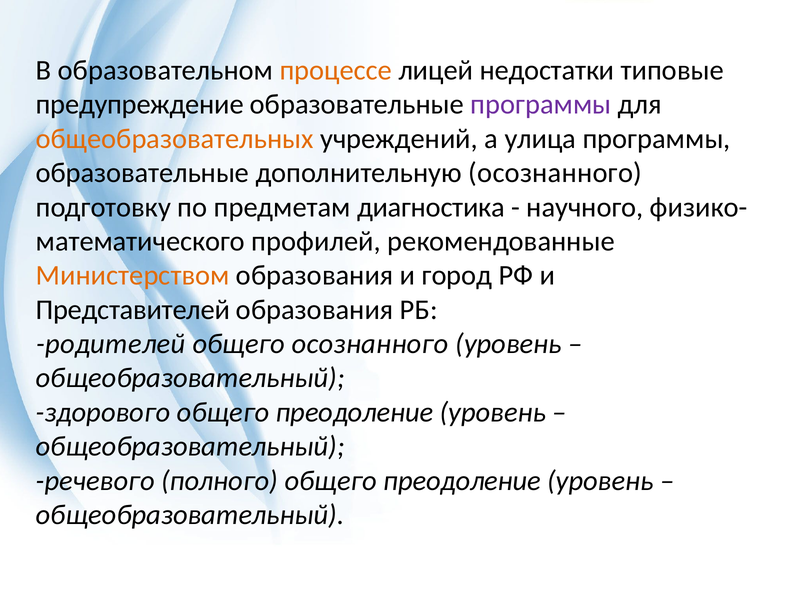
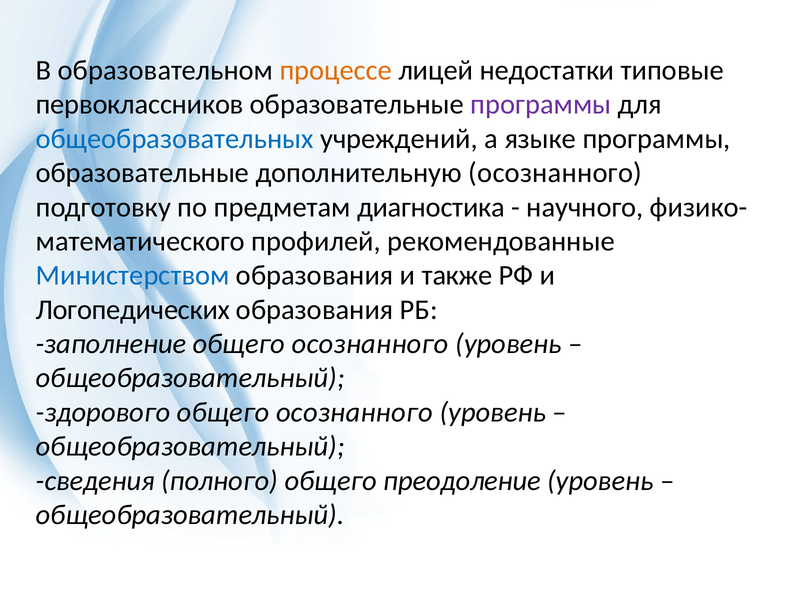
предупреждение: предупреждение -> первоклассников (140, 105)
общеобразовательных colour: orange -> blue (175, 139)
улица: улица -> языке (540, 139)
Министерством colour: orange -> blue (133, 276)
город: город -> также (457, 276)
Представителей: Представителей -> Логопедических (133, 310)
родителей: родителей -> заполнение (111, 344)
преодоление: преодоление -> осознанного (354, 413)
речевого: речевого -> сведения (95, 481)
